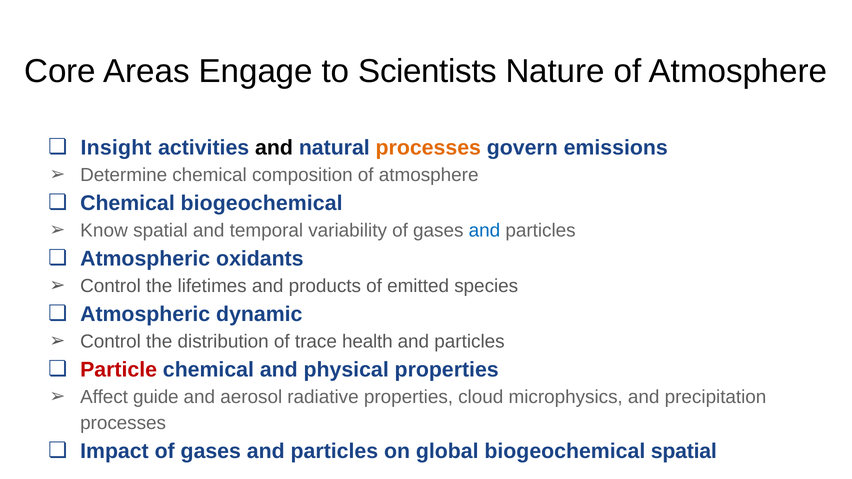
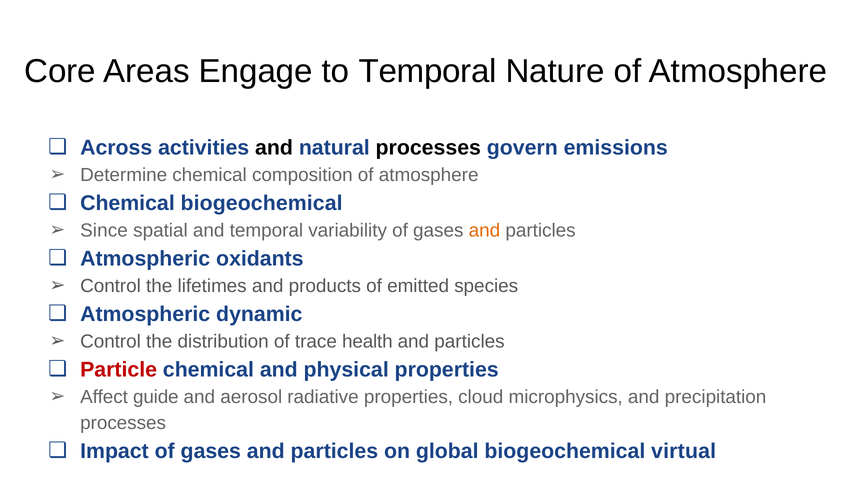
to Scientists: Scientists -> Temporal (428, 72)
Insight: Insight -> Across (116, 148)
processes colour: orange -> black (428, 148)
Know: Know -> Since (104, 231)
and colour: blue -> orange (484, 231)
biogeochemical spatial: spatial -> virtual (684, 451)
